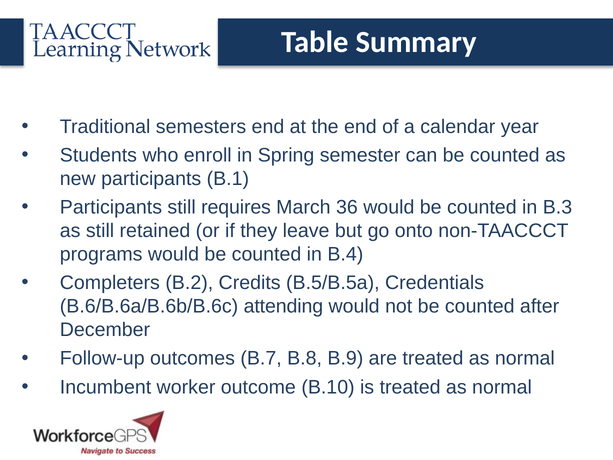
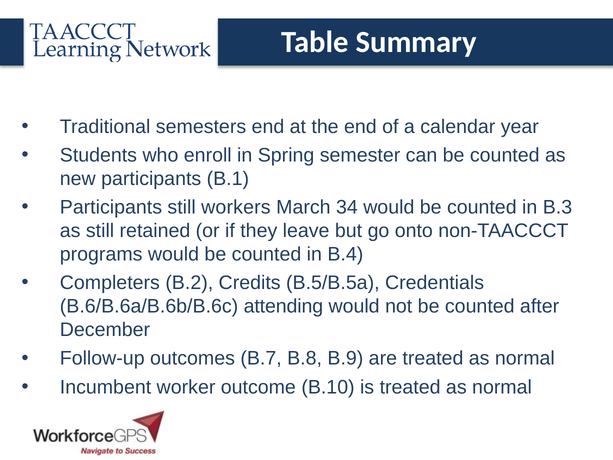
requires: requires -> workers (236, 207)
36: 36 -> 34 (347, 207)
